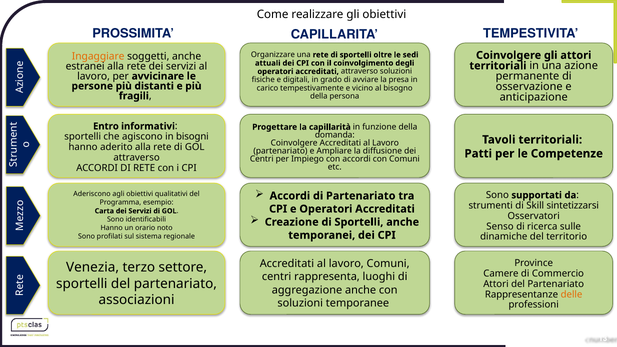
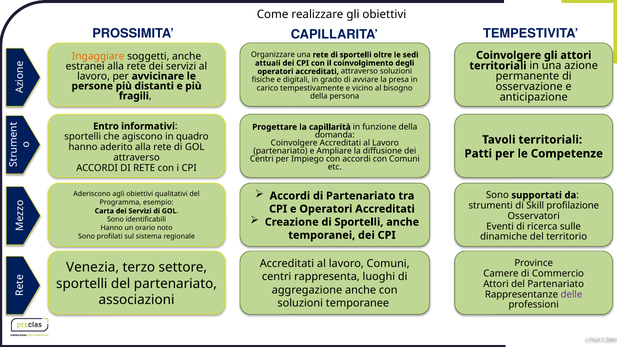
bisogni: bisogni -> quadro (192, 137)
sintetizzarsi: sintetizzarsi -> profilazione (573, 206)
Senso: Senso -> Eventi (500, 226)
delle colour: orange -> purple (572, 294)
